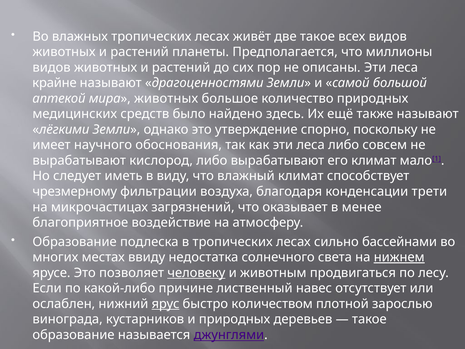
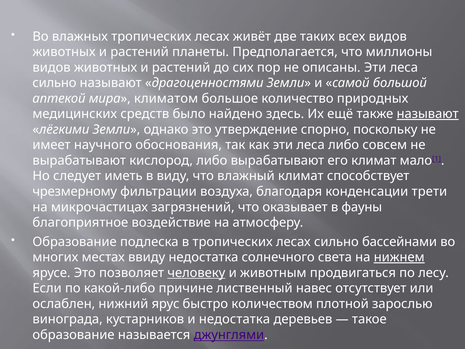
две такое: такое -> таких (317, 36)
крайне: крайне -> сильно (54, 83)
мира животных: животных -> климатом (166, 98)
называют underline: none -> present (428, 114)
менее: менее -> фауны (362, 207)
ярус underline: present -> none (166, 304)
и природных: природных -> недостатка (234, 319)
